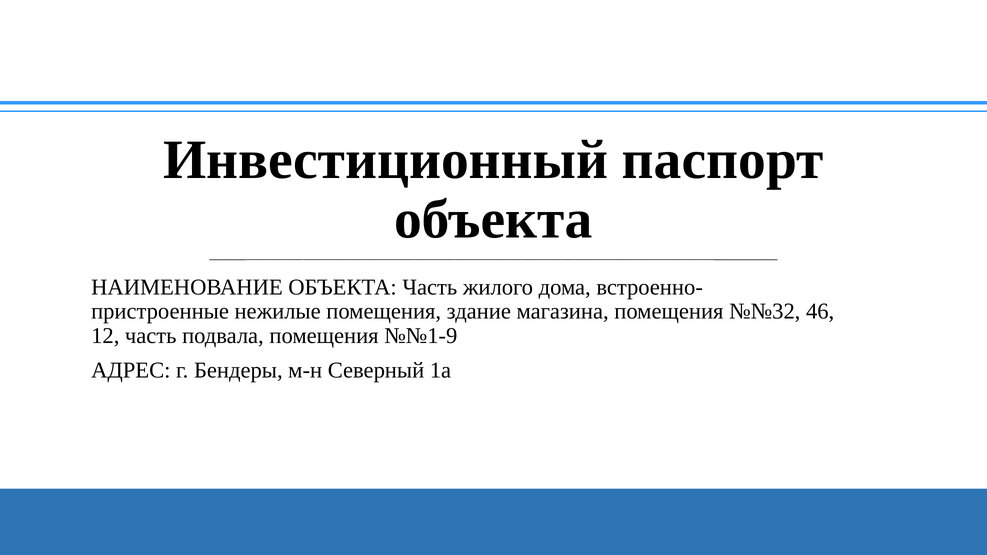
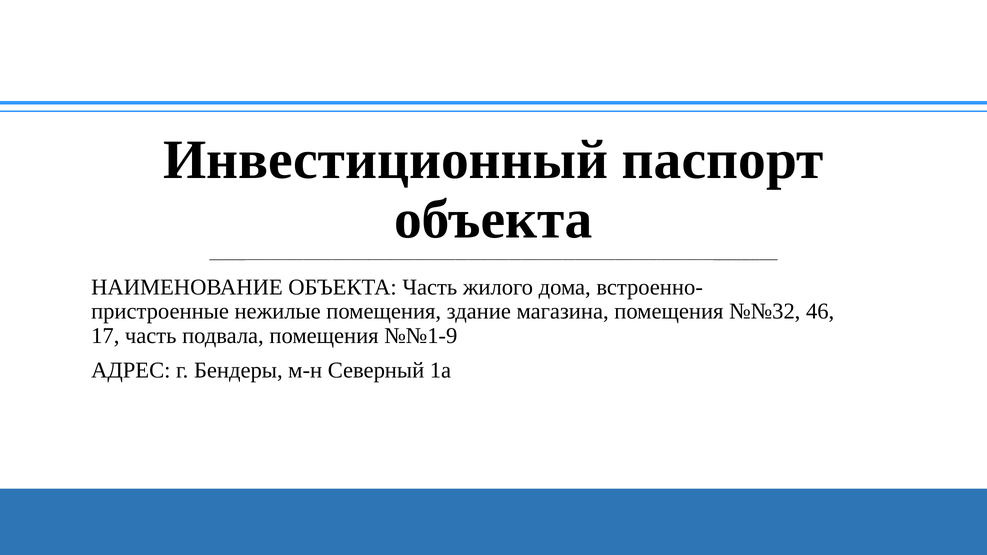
12: 12 -> 17 (105, 336)
